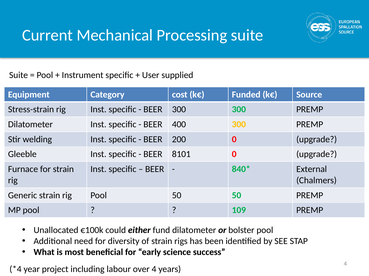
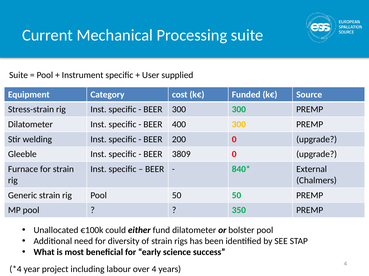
8101: 8101 -> 3809 (181, 155)
109: 109 -> 350 (239, 211)
